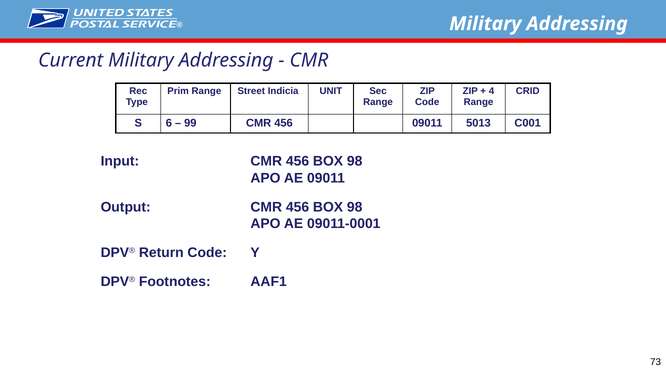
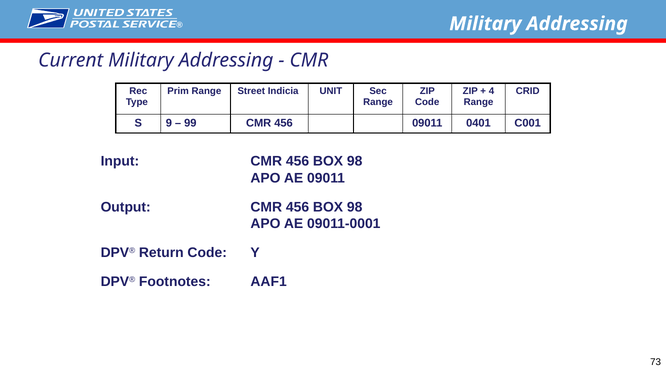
6: 6 -> 9 (169, 123)
5013: 5013 -> 0401 (478, 123)
